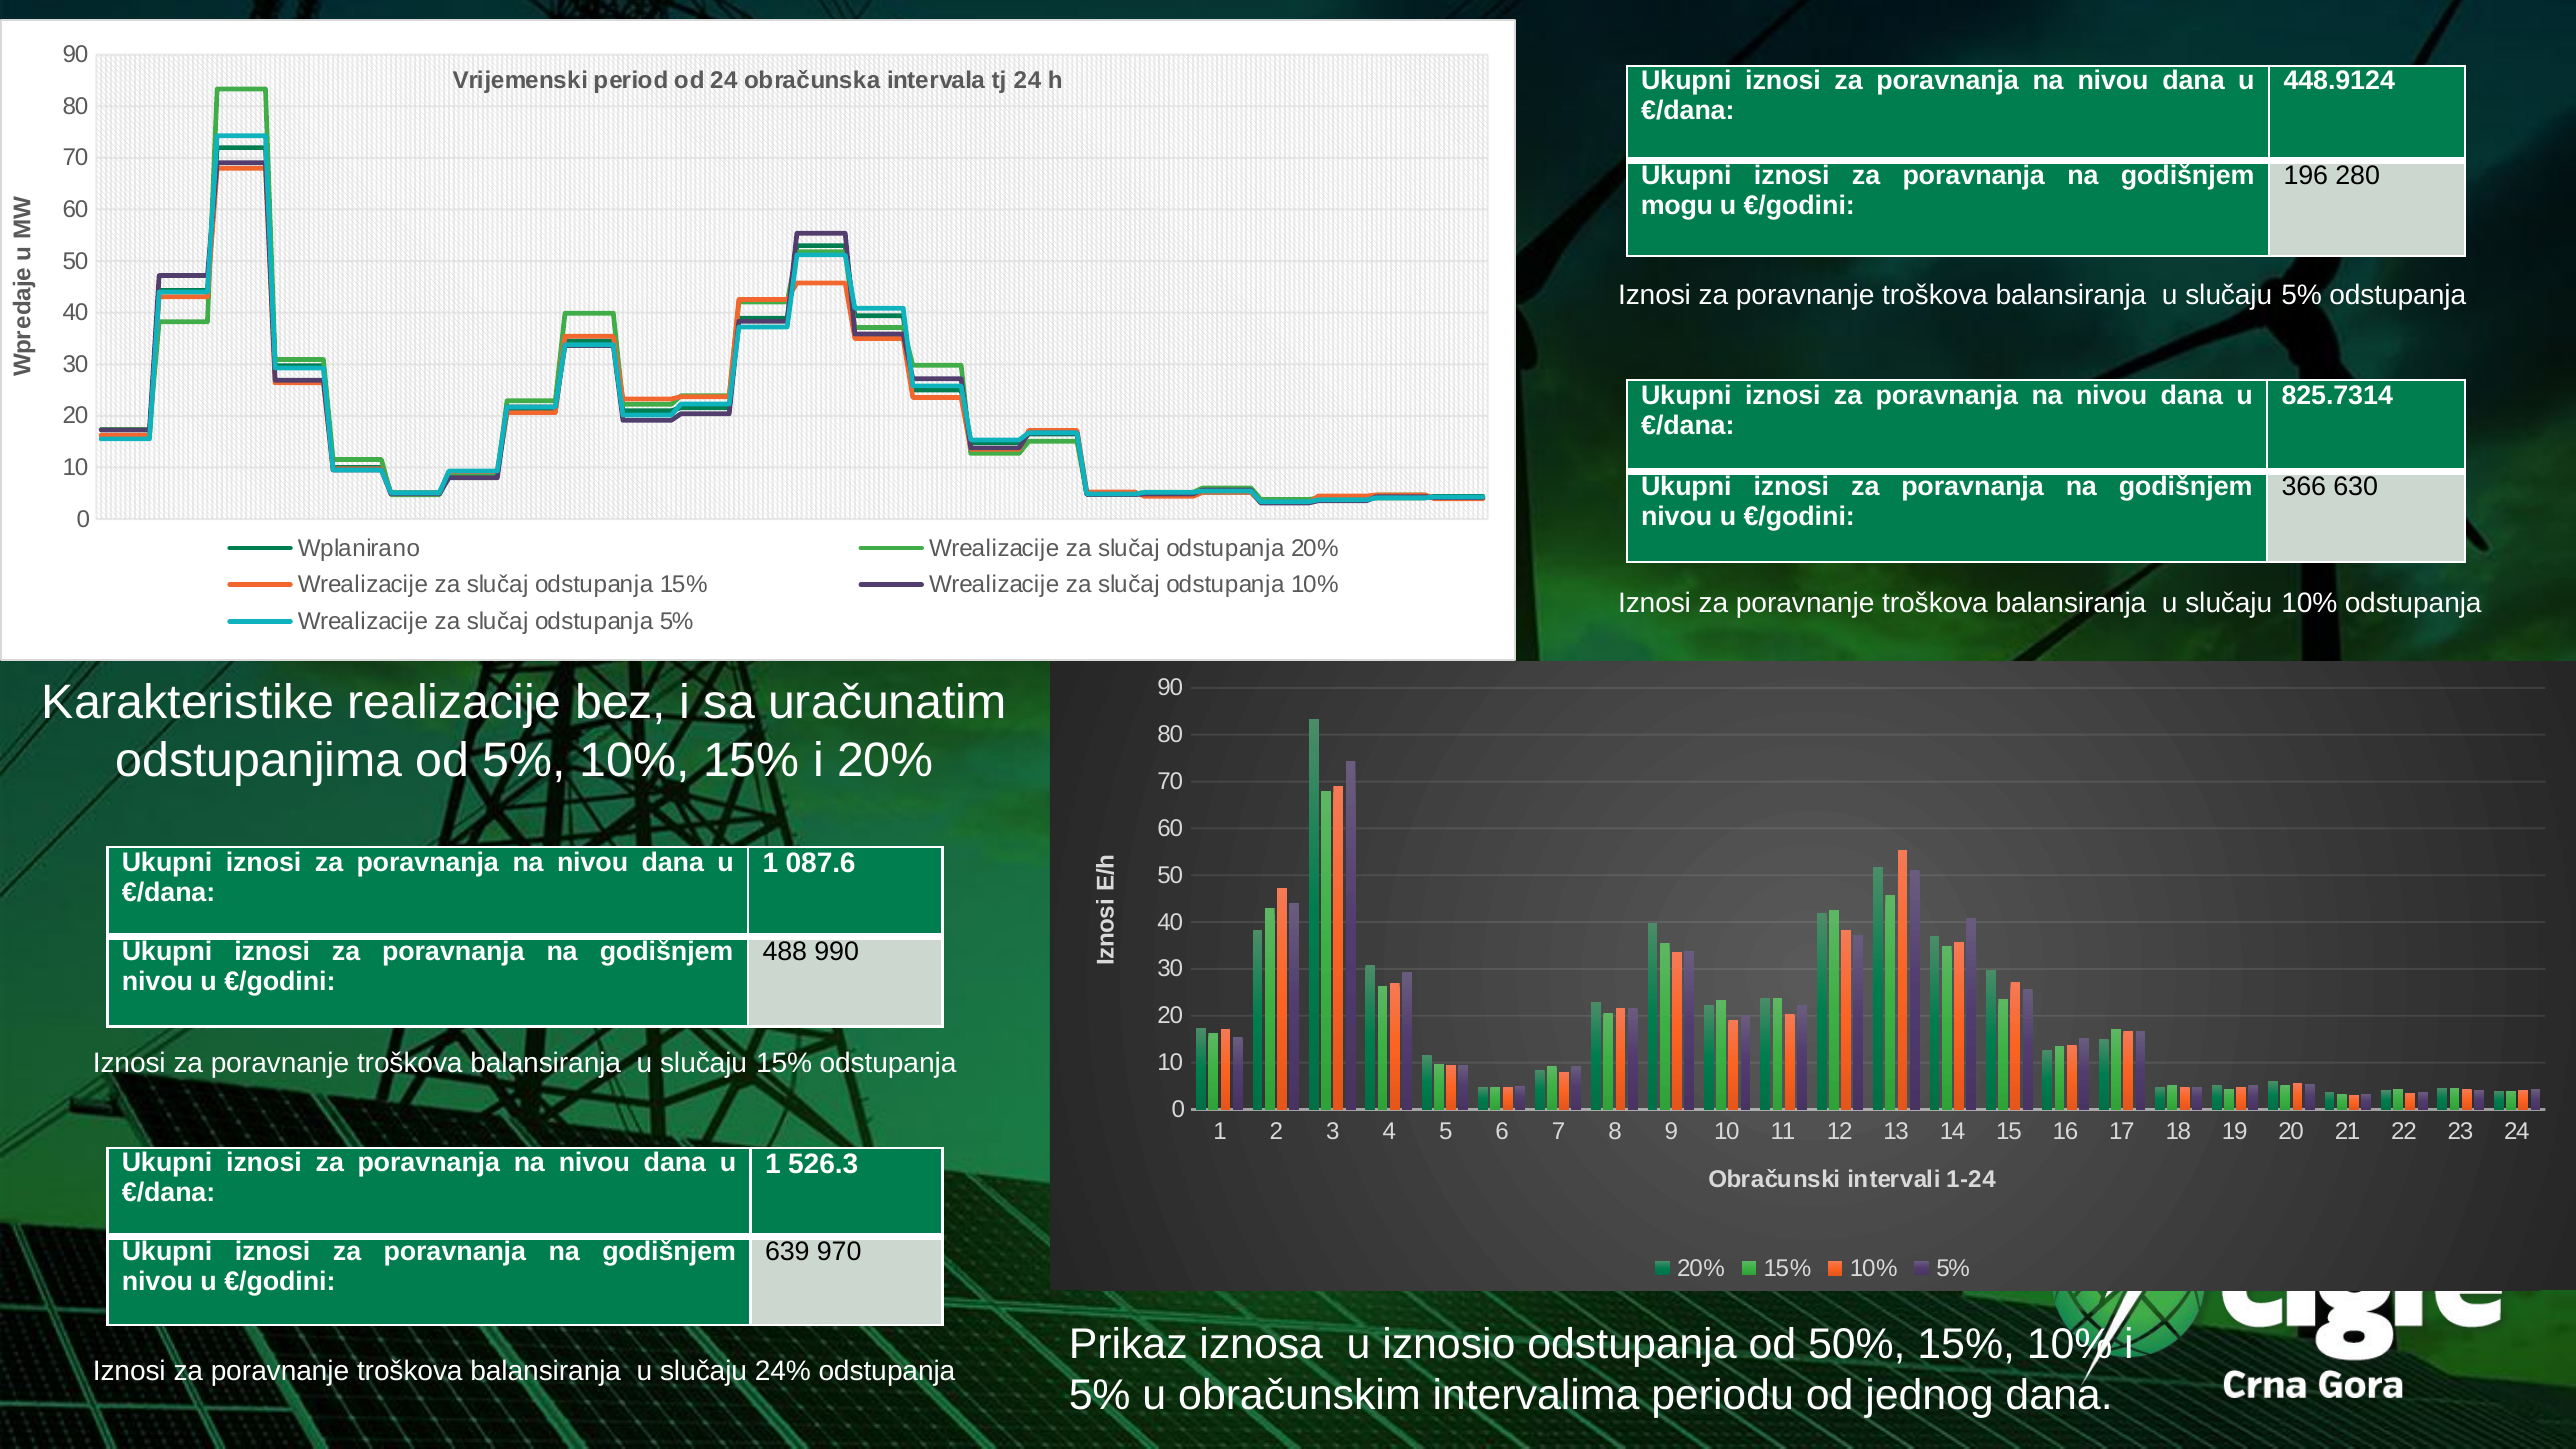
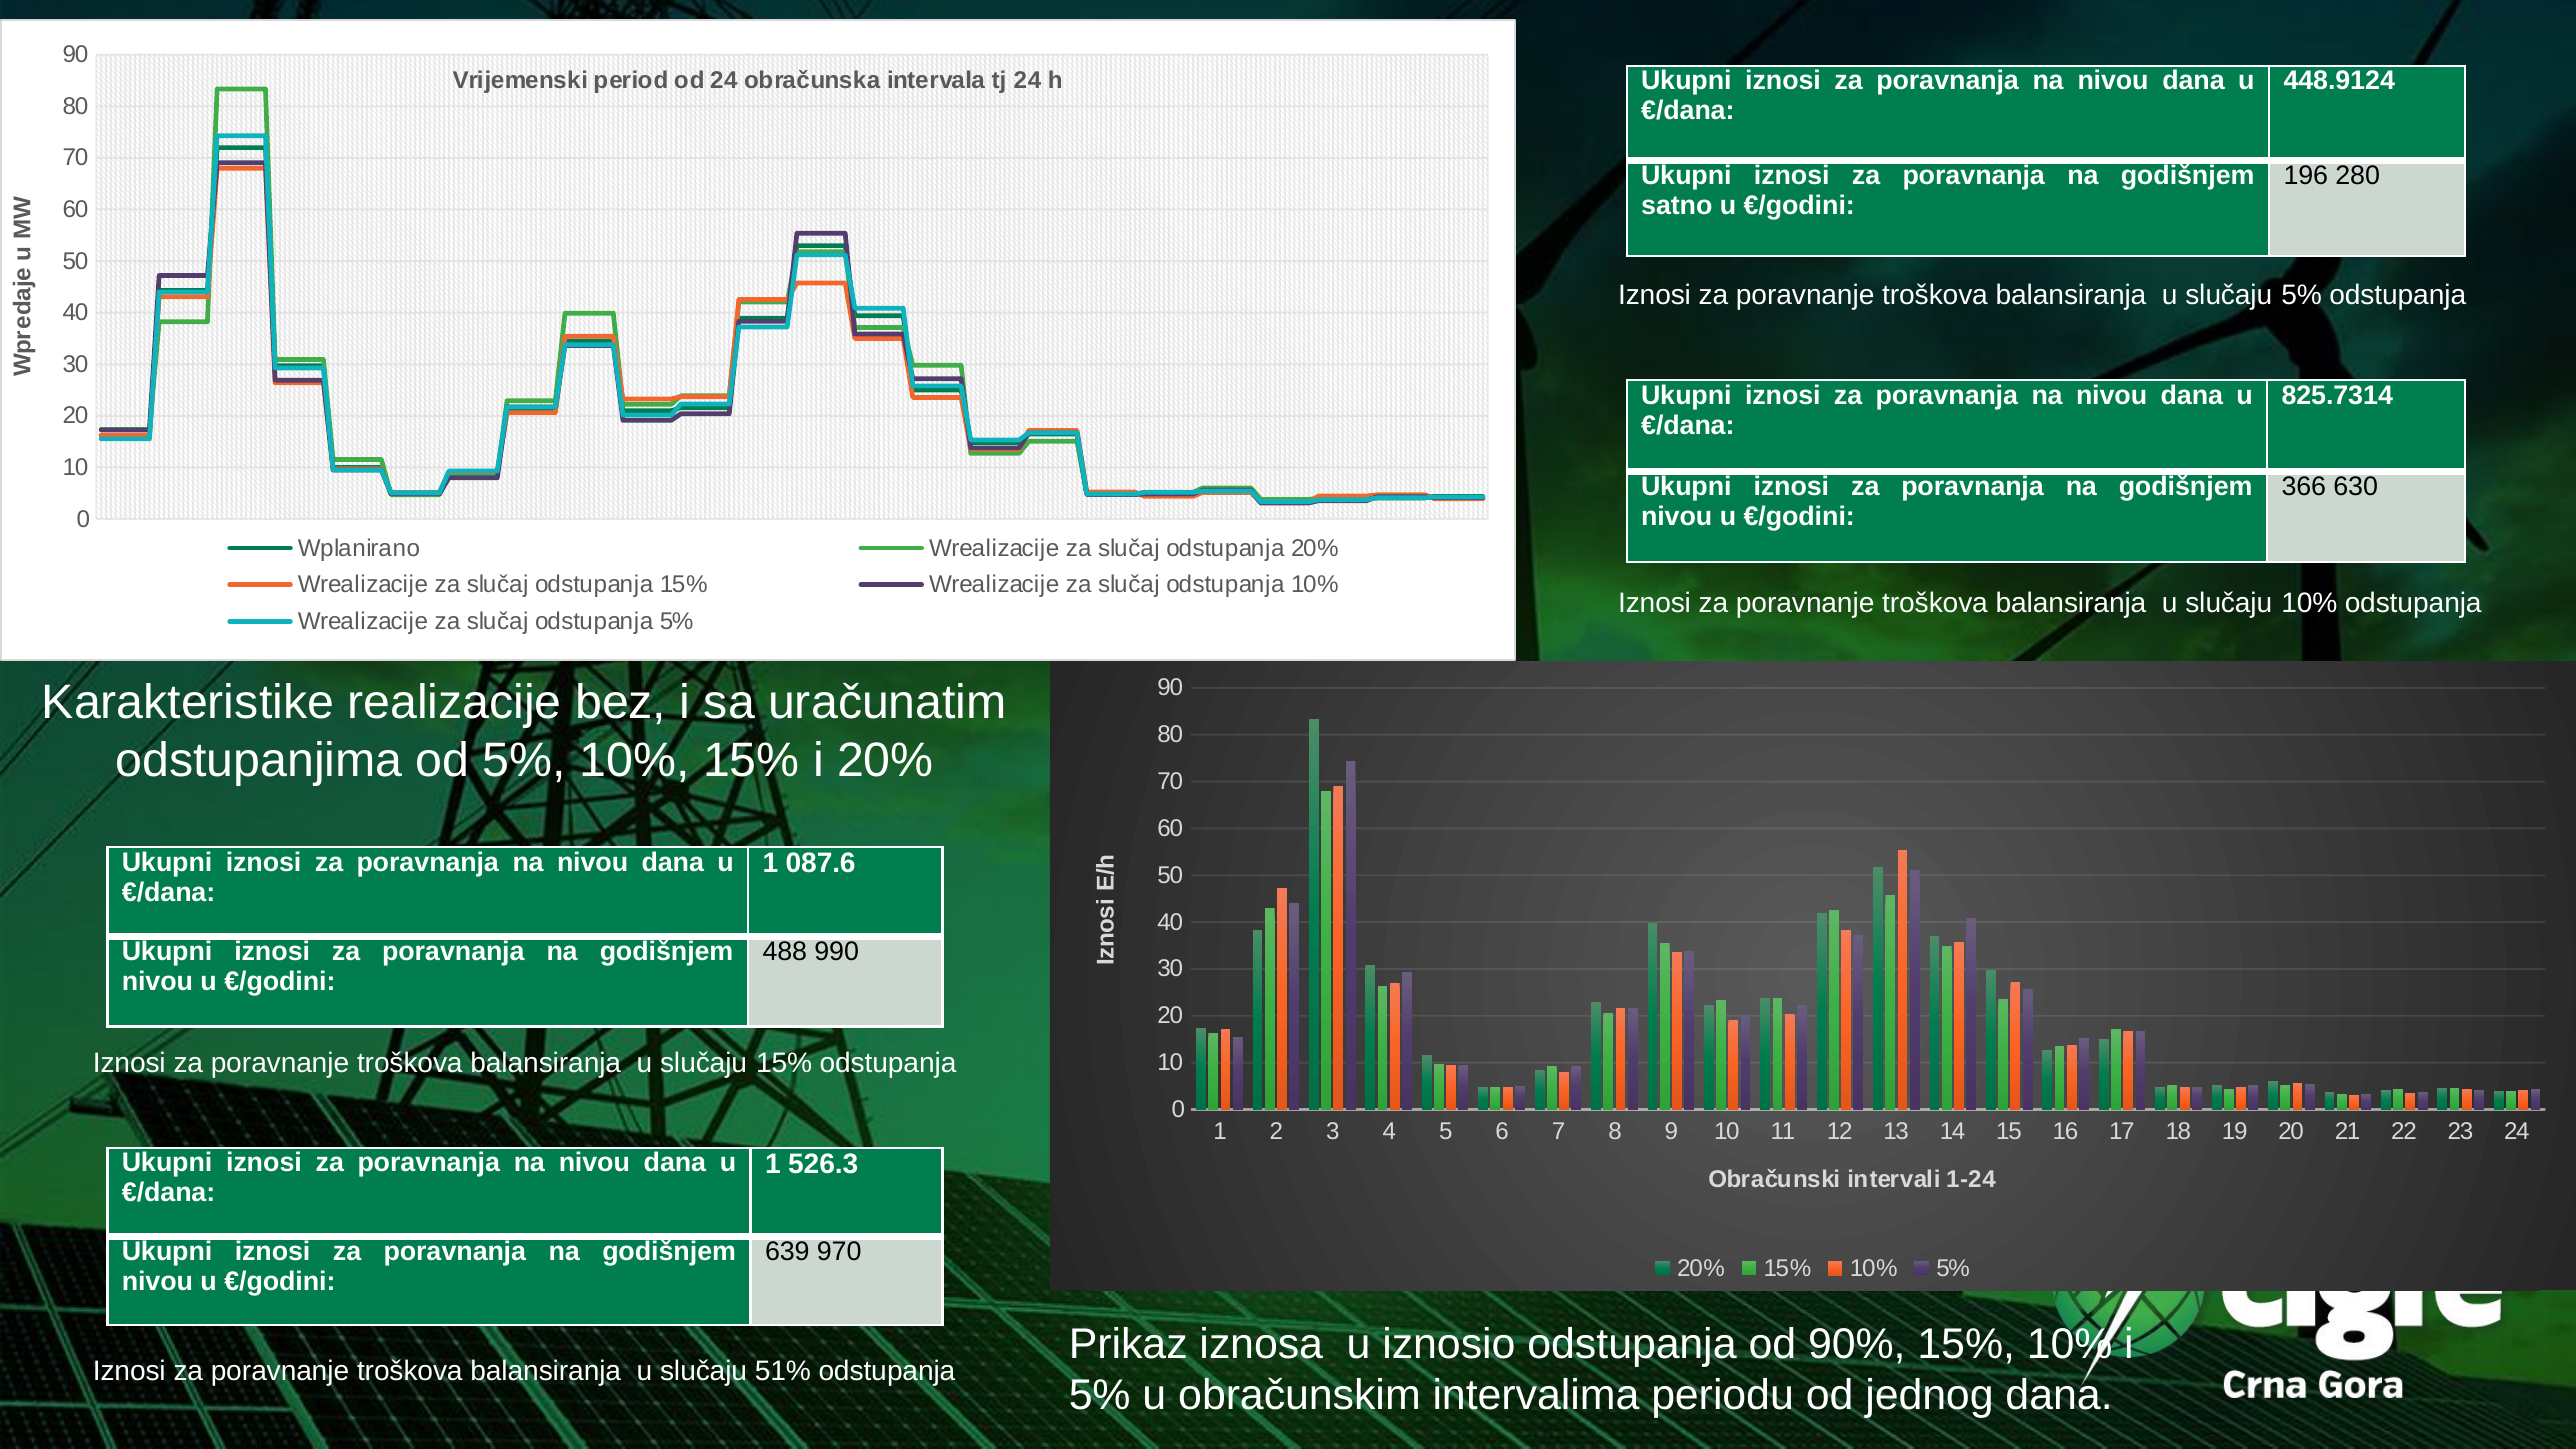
mogu: mogu -> satno (1677, 206)
50%: 50% -> 90% (1857, 1344)
24%: 24% -> 51% (783, 1372)
